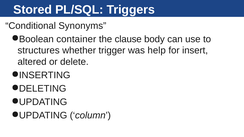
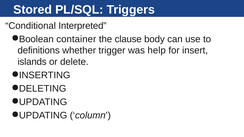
Synonyms: Synonyms -> Interpreted (82, 26)
structures: structures -> definitions (39, 51)
altered: altered -> islands (32, 62)
